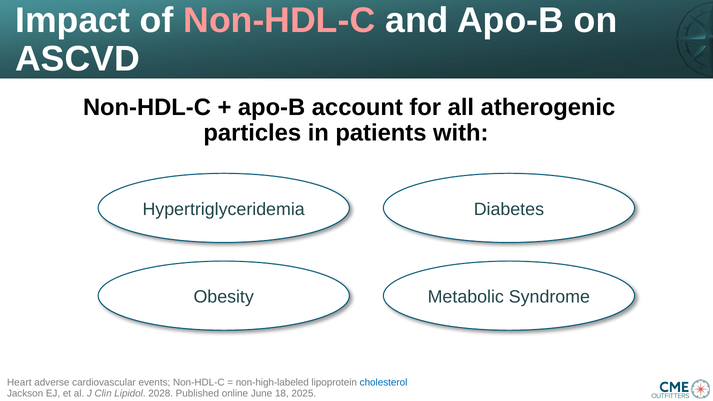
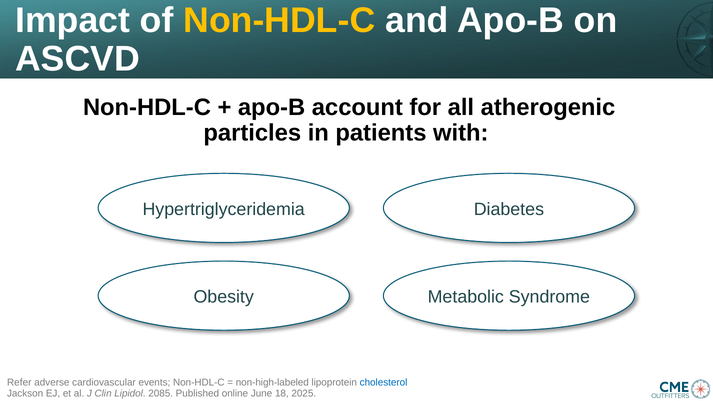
Non-HDL-C colour: pink -> yellow (279, 20)
Heart: Heart -> Refer (19, 383)
2028: 2028 -> 2085 (161, 393)
